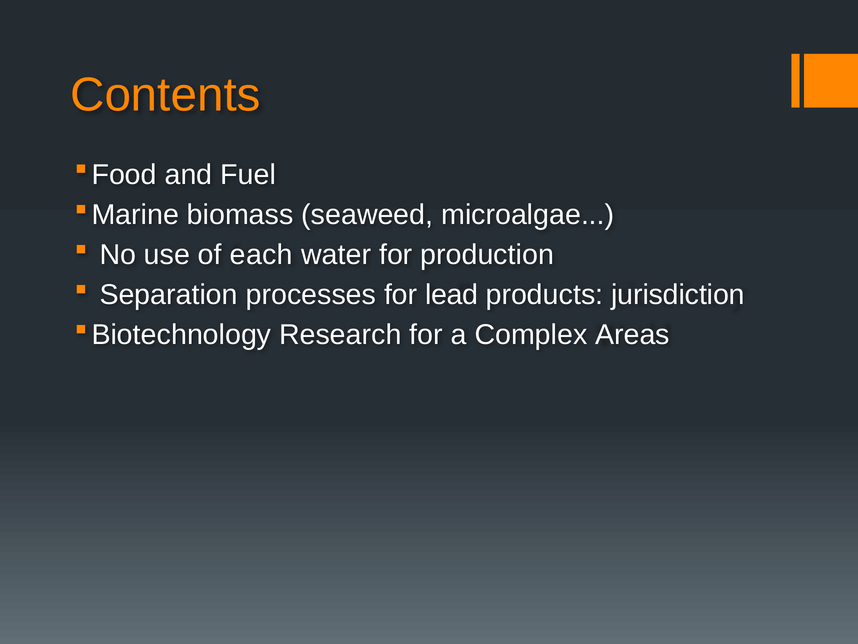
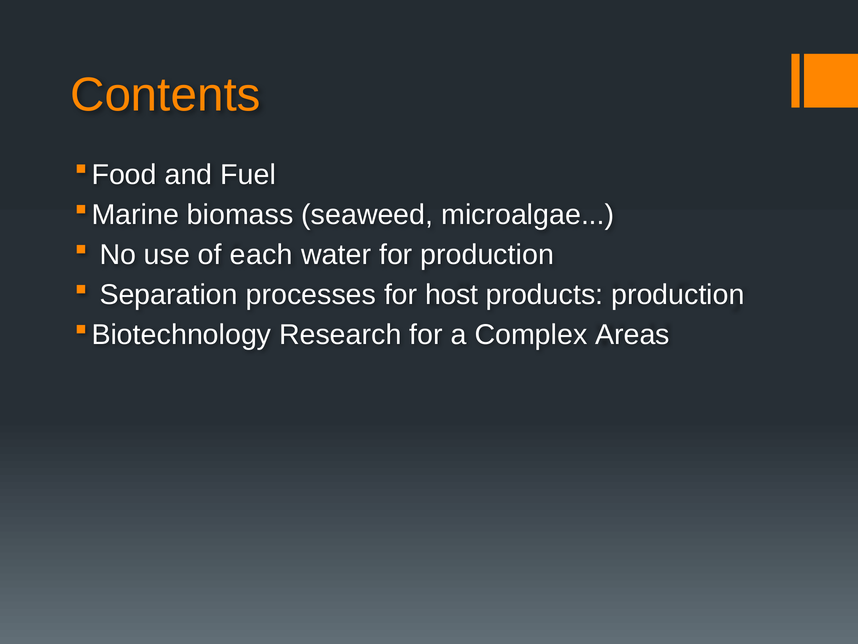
lead: lead -> host (452, 295)
products jurisdiction: jurisdiction -> production (678, 295)
